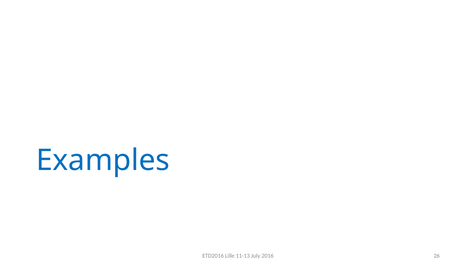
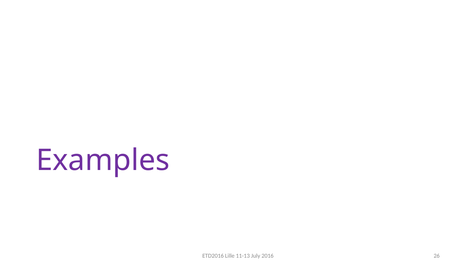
Examples colour: blue -> purple (103, 160)
